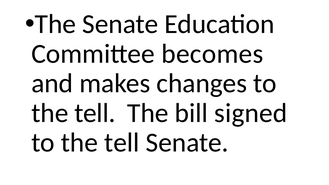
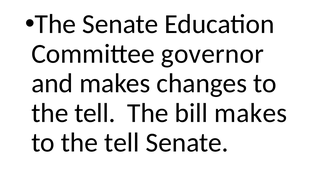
becomes: becomes -> governor (212, 54)
bill signed: signed -> makes (251, 113)
